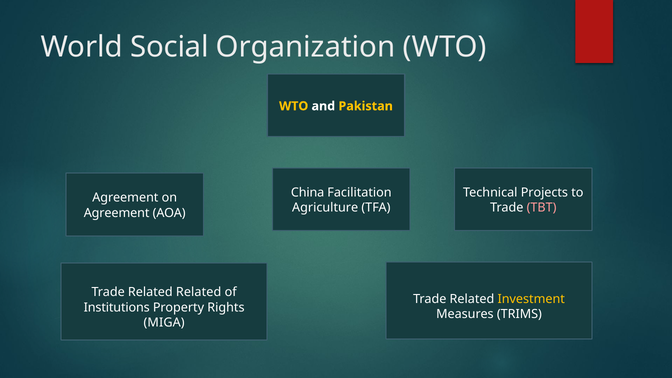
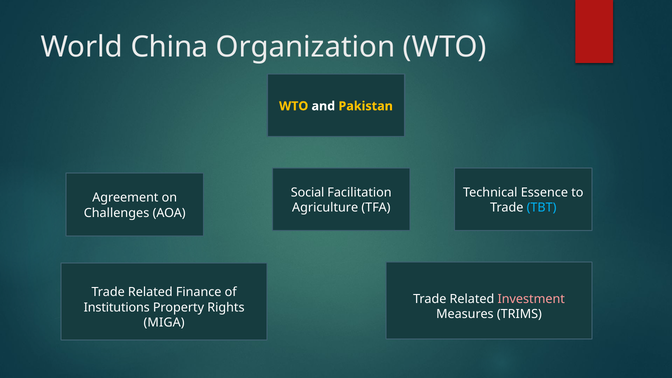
Social: Social -> China (169, 47)
China: China -> Social (308, 193)
Projects: Projects -> Essence (544, 193)
TBT colour: pink -> light blue (542, 208)
Agreement: Agreement -> Challenges (117, 213)
Related Related: Related -> Finance (199, 292)
Investment colour: yellow -> pink (531, 299)
